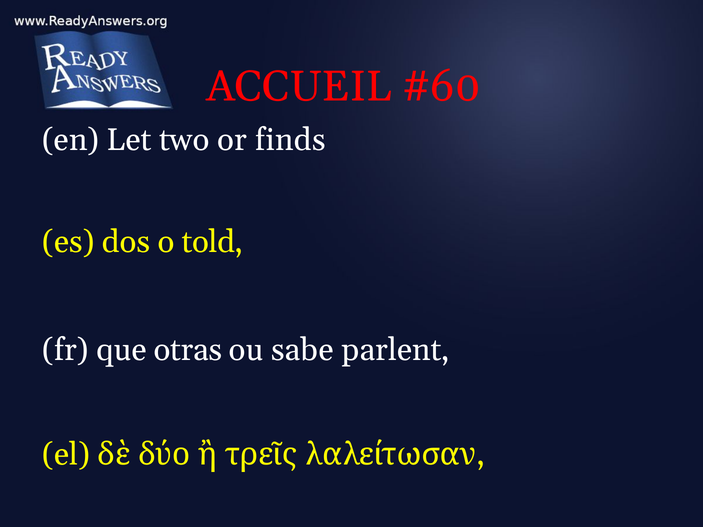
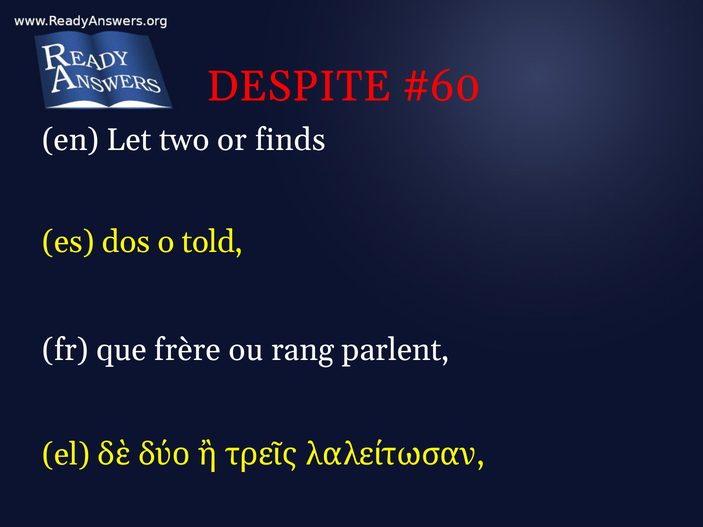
ACCUEIL: ACCUEIL -> DESPITE (299, 87)
otras: otras -> frère (188, 350)
sabe: sabe -> rang (303, 350)
